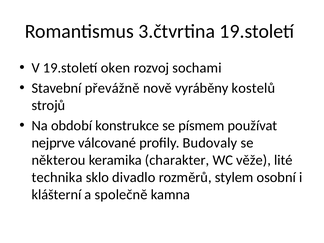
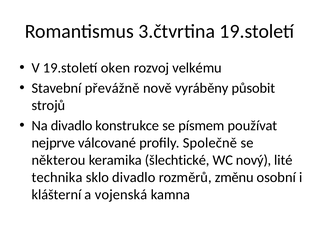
sochami: sochami -> velkému (197, 68)
kostelů: kostelů -> působit (253, 88)
Na období: období -> divadlo (72, 126)
Budovaly: Budovaly -> Společně (210, 143)
charakter: charakter -> šlechtické (177, 160)
věže: věže -> nový (254, 160)
stylem: stylem -> změnu (234, 177)
společně: společně -> vojenská (121, 195)
